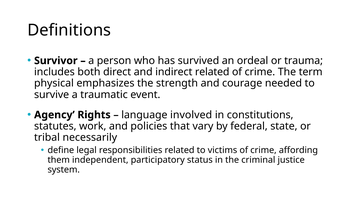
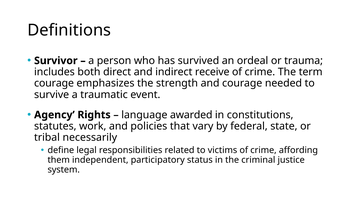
indirect related: related -> receive (212, 72)
physical: physical -> courage (54, 83)
involved: involved -> awarded (191, 115)
